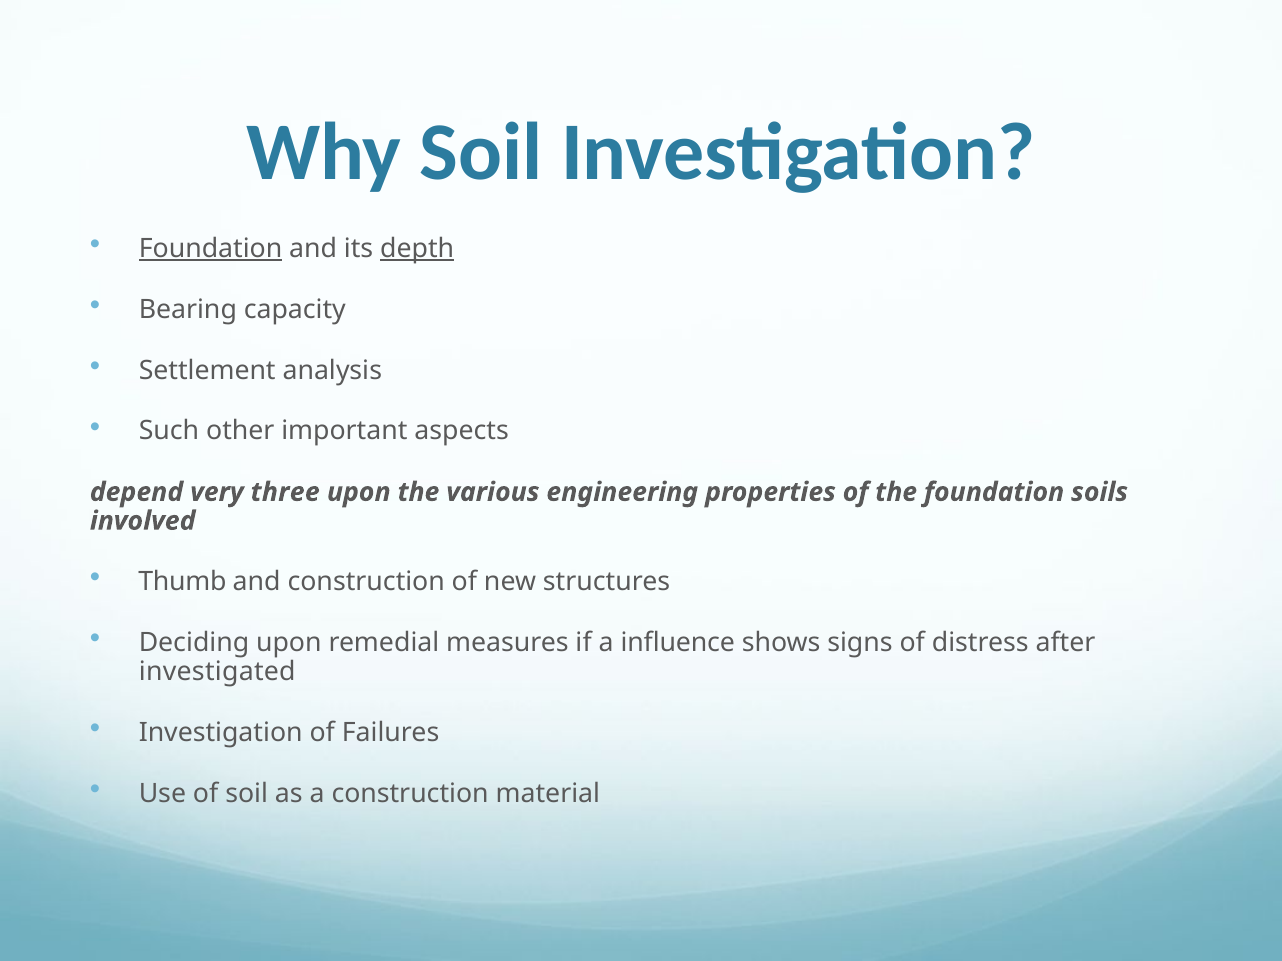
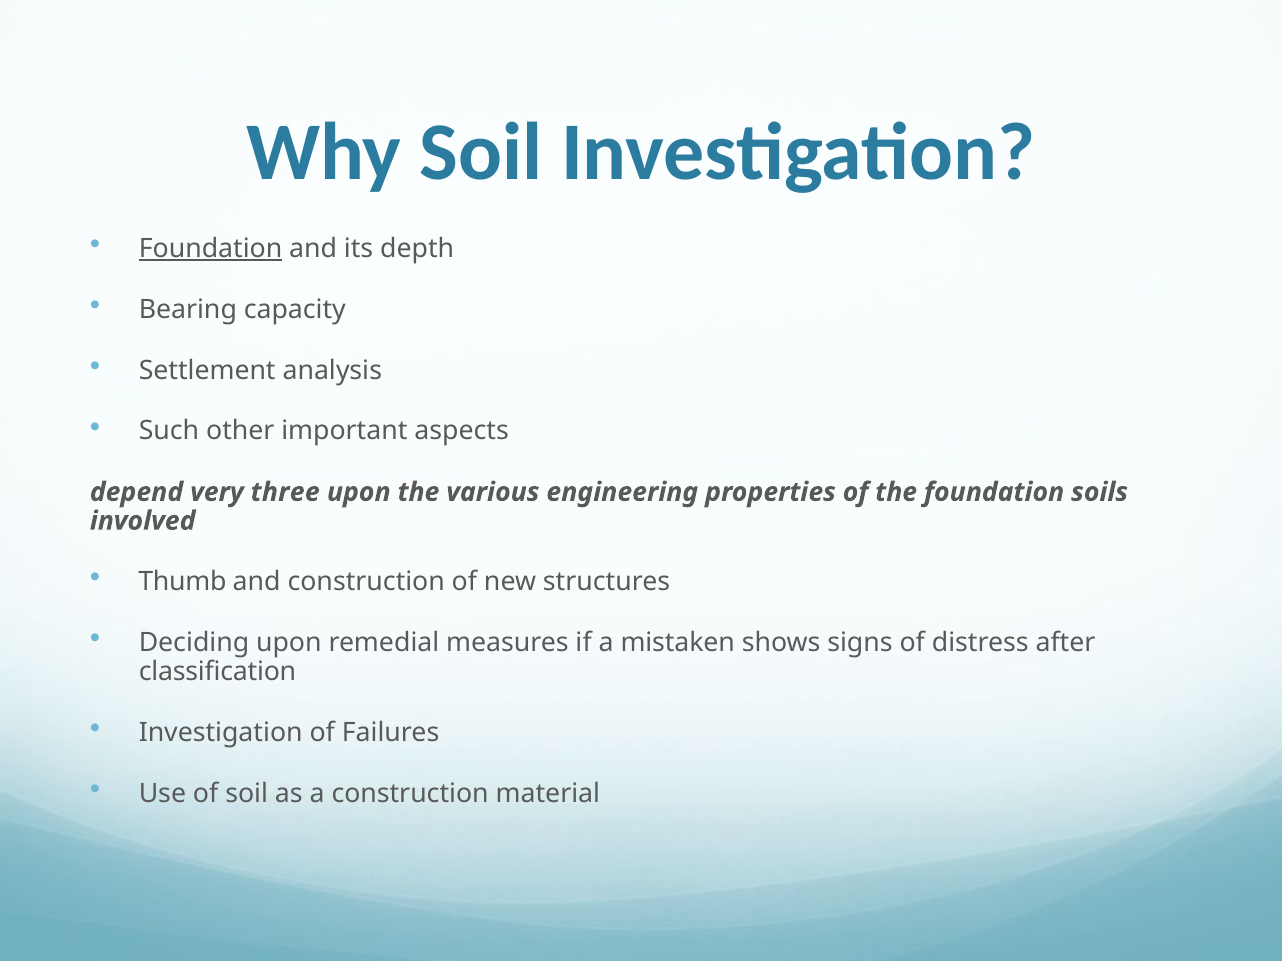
depth underline: present -> none (417, 249)
influence: influence -> mistaken (678, 643)
investigated: investigated -> classification (218, 672)
